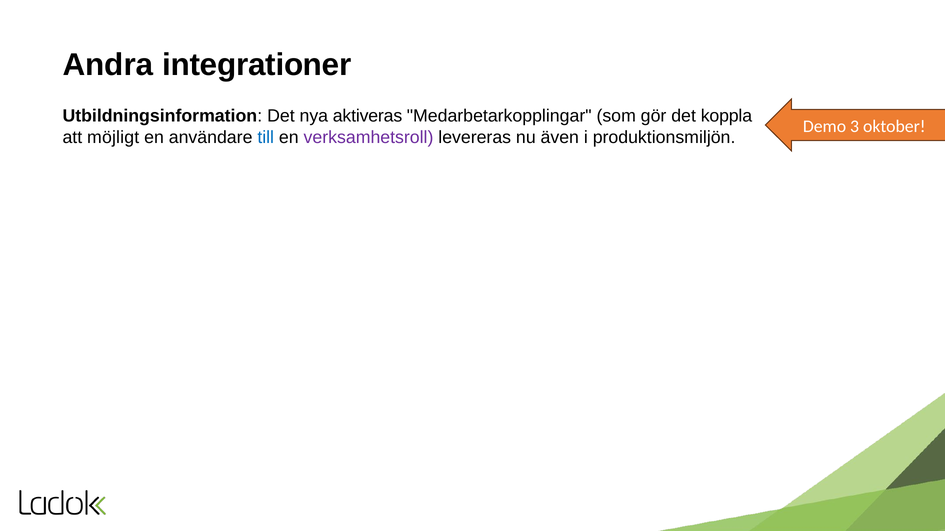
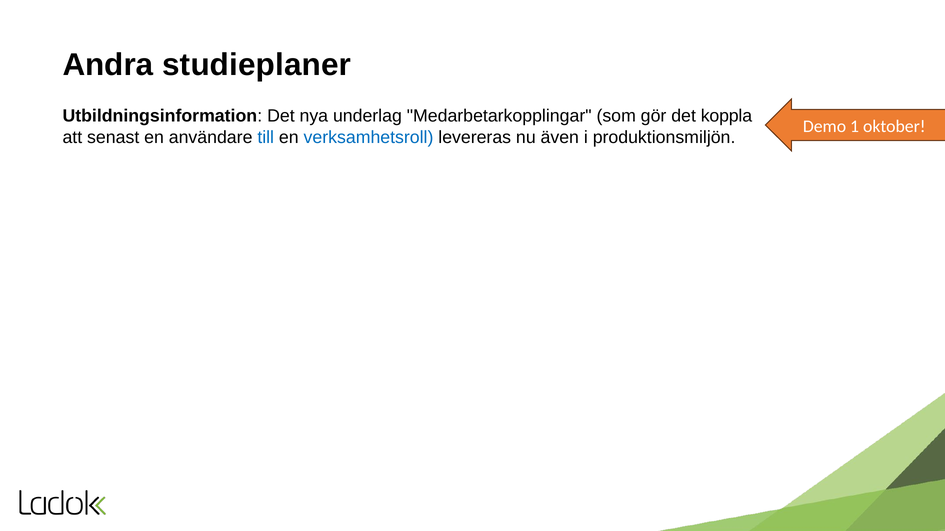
integrationer: integrationer -> studieplaner (257, 65)
aktiveras: aktiveras -> underlag (367, 116)
3: 3 -> 1 (855, 126)
möjligt: möjligt -> senast (113, 137)
verksamhetsroll colour: purple -> blue (369, 137)
